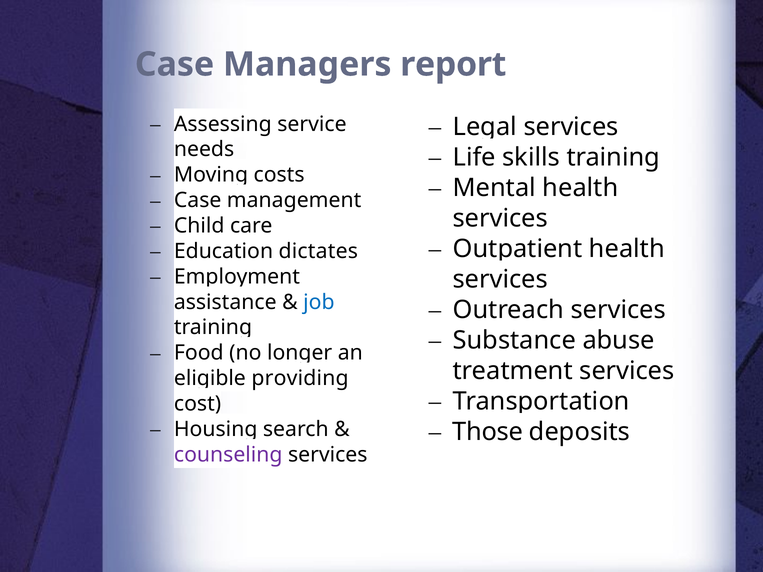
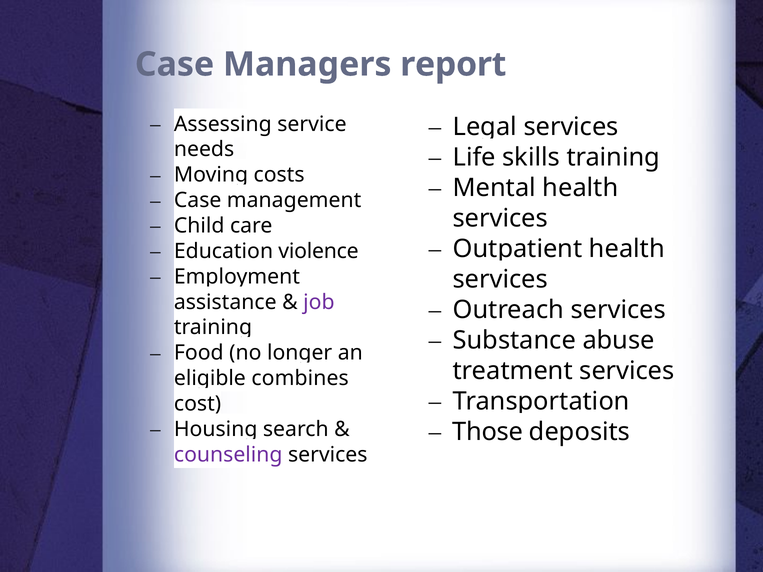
dictates: dictates -> violence (318, 251)
job colour: blue -> purple (319, 302)
providing: providing -> combines (300, 378)
